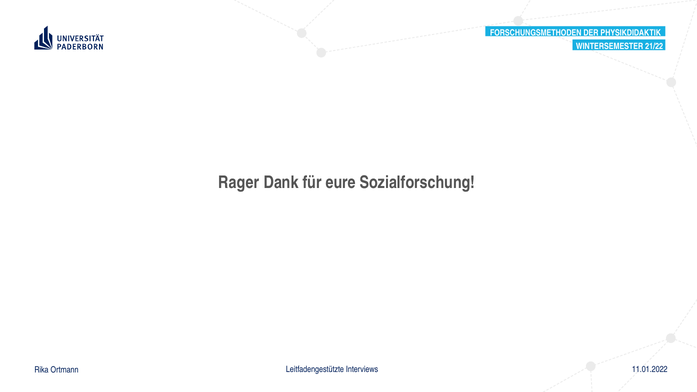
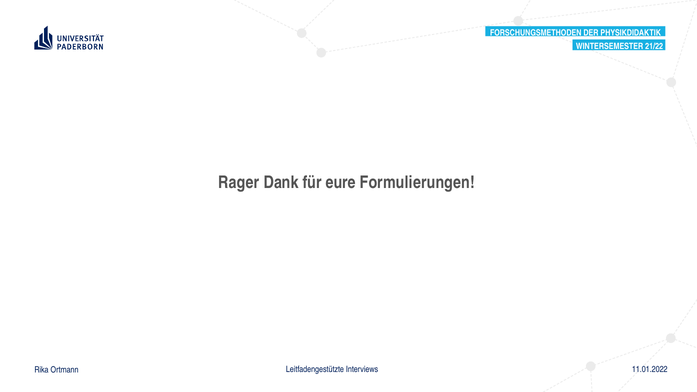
Sozialforschung: Sozialforschung -> Formulierungen (417, 183)
